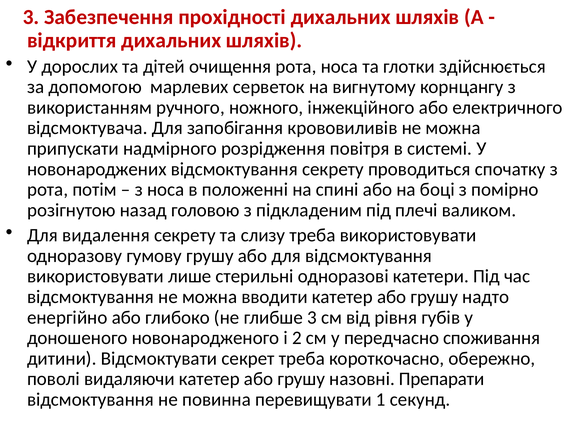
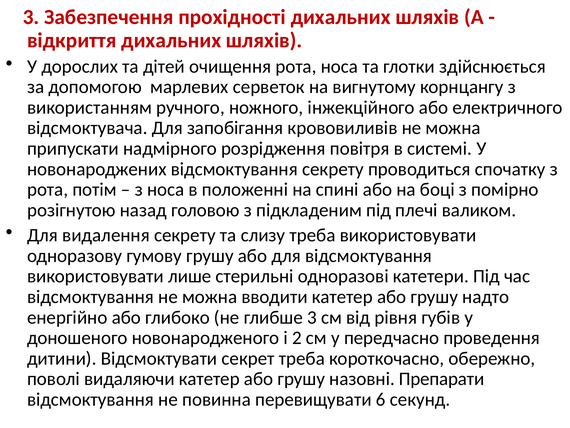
споживання: споживання -> проведення (492, 338)
1: 1 -> 6 (381, 399)
